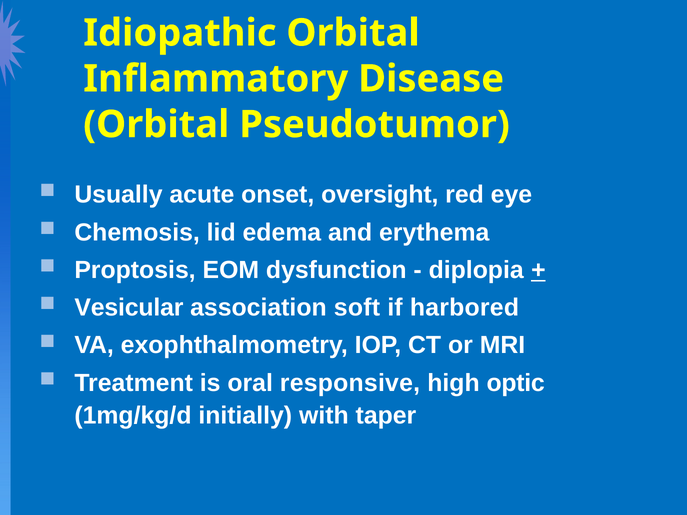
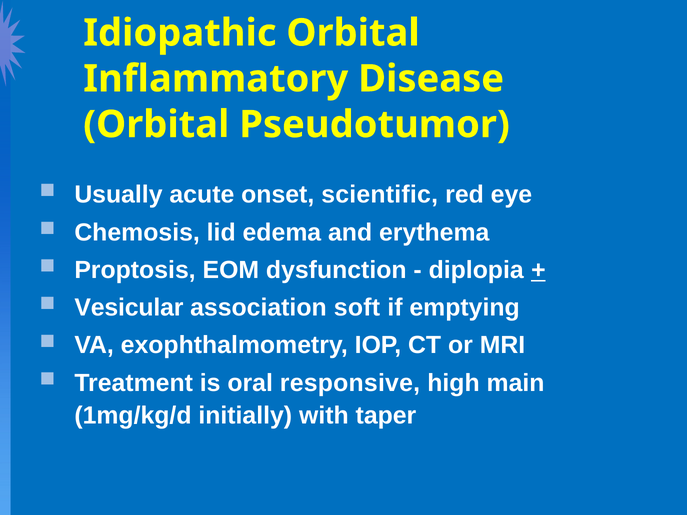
oversight: oversight -> scientific (380, 195)
harbored: harbored -> emptying (465, 308)
optic: optic -> main (516, 383)
